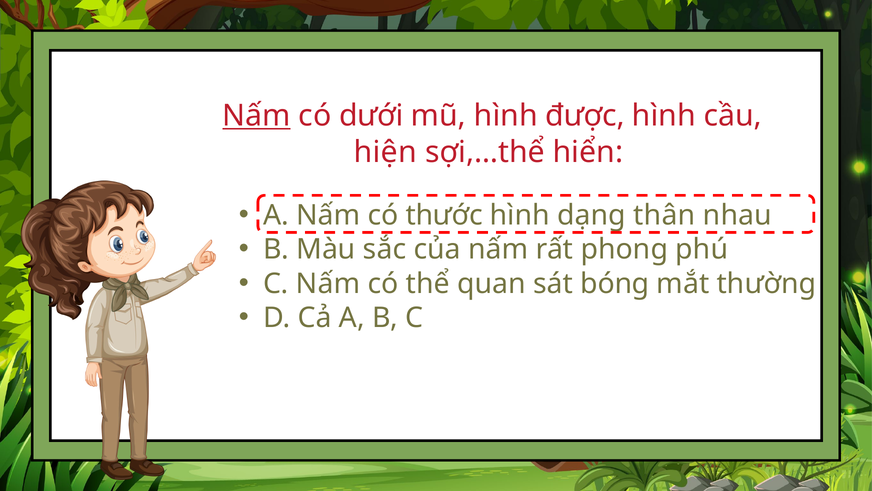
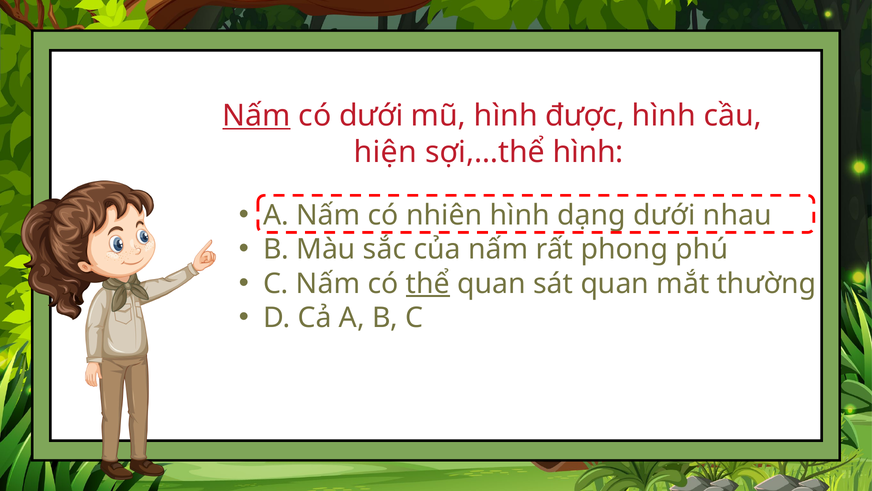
sợi,…thể hiển: hiển -> hình (588, 152)
thước: thước -> nhiên (444, 215)
dạng thân: thân -> dưới (664, 215)
thể underline: none -> present (428, 283)
sát bóng: bóng -> quan (615, 283)
